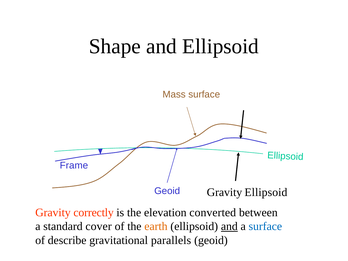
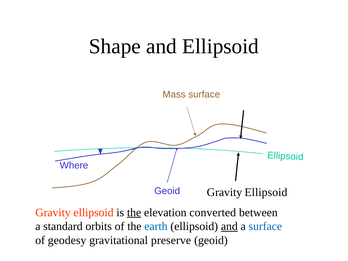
Frame: Frame -> Where (74, 166)
correctly: correctly -> ellipsoid (94, 212)
the underline: none -> present (134, 212)
cover: cover -> orbits (99, 226)
earth colour: orange -> blue (156, 226)
describe: describe -> geodesy (67, 240)
parallels: parallels -> preserve (171, 240)
